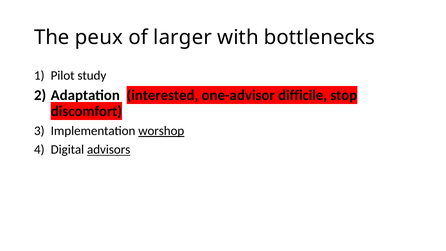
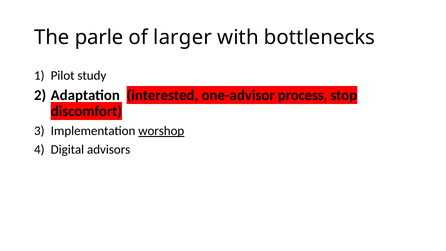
peux: peux -> parle (99, 37)
difficile: difficile -> process (303, 95)
advisors underline: present -> none (109, 150)
